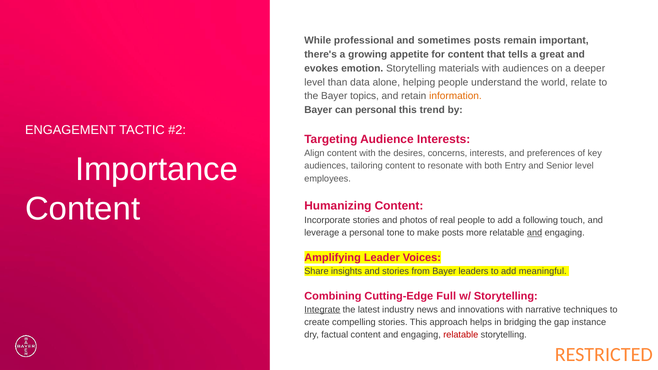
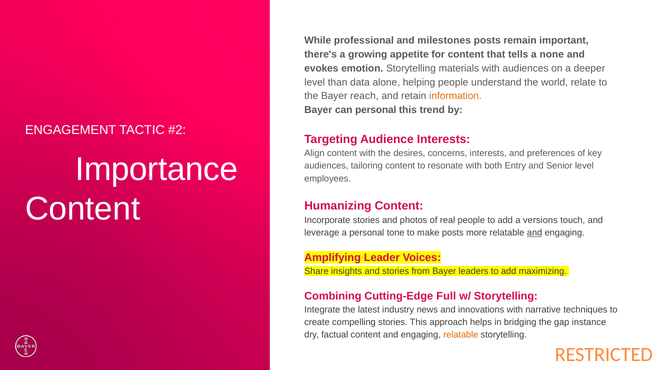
sometimes: sometimes -> milestones (444, 41)
great: great -> none (552, 55)
topics: topics -> reach (364, 96)
following: following -> versions (540, 220)
meaningful: meaningful -> maximizing (543, 271)
Integrate underline: present -> none (322, 310)
relatable colour: red -> orange (461, 335)
